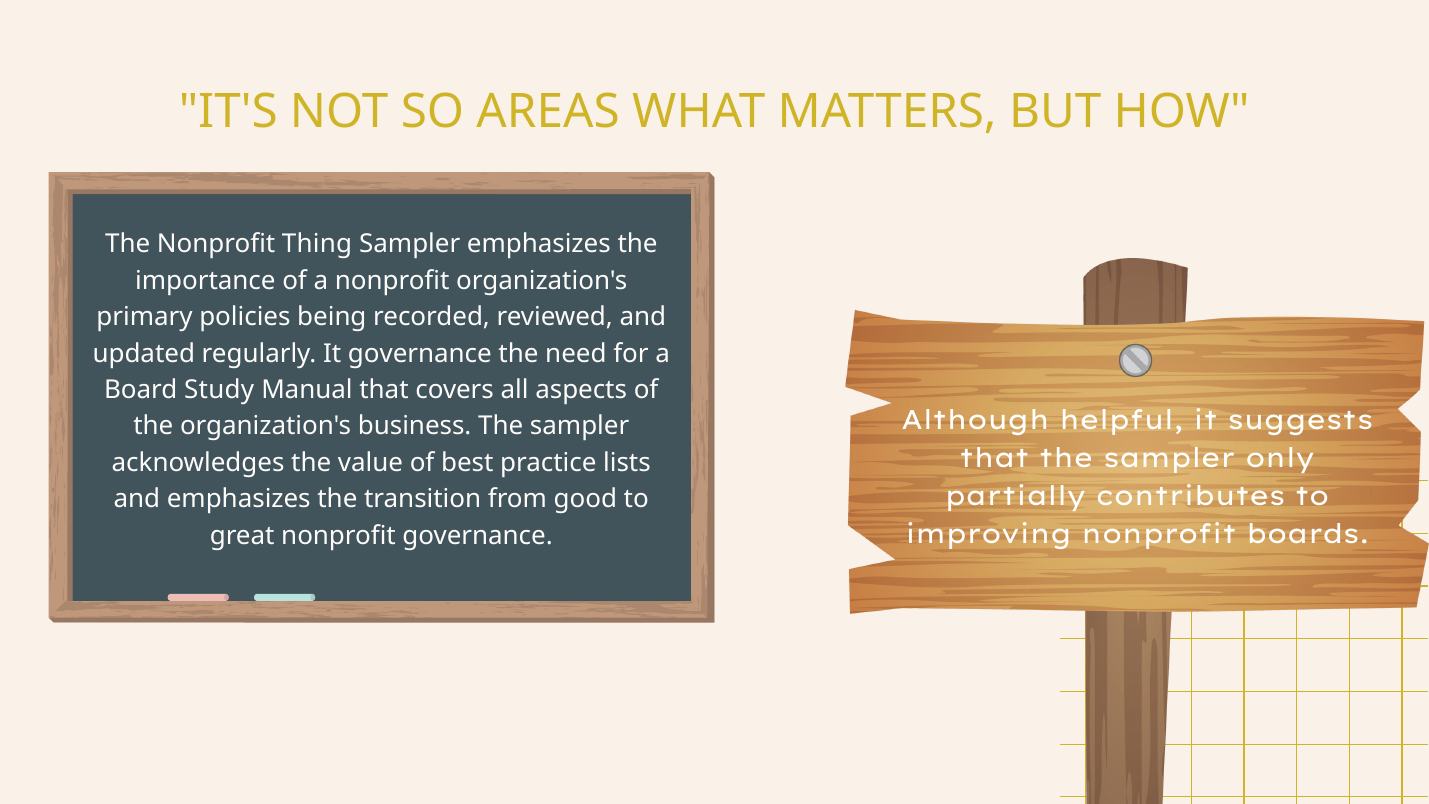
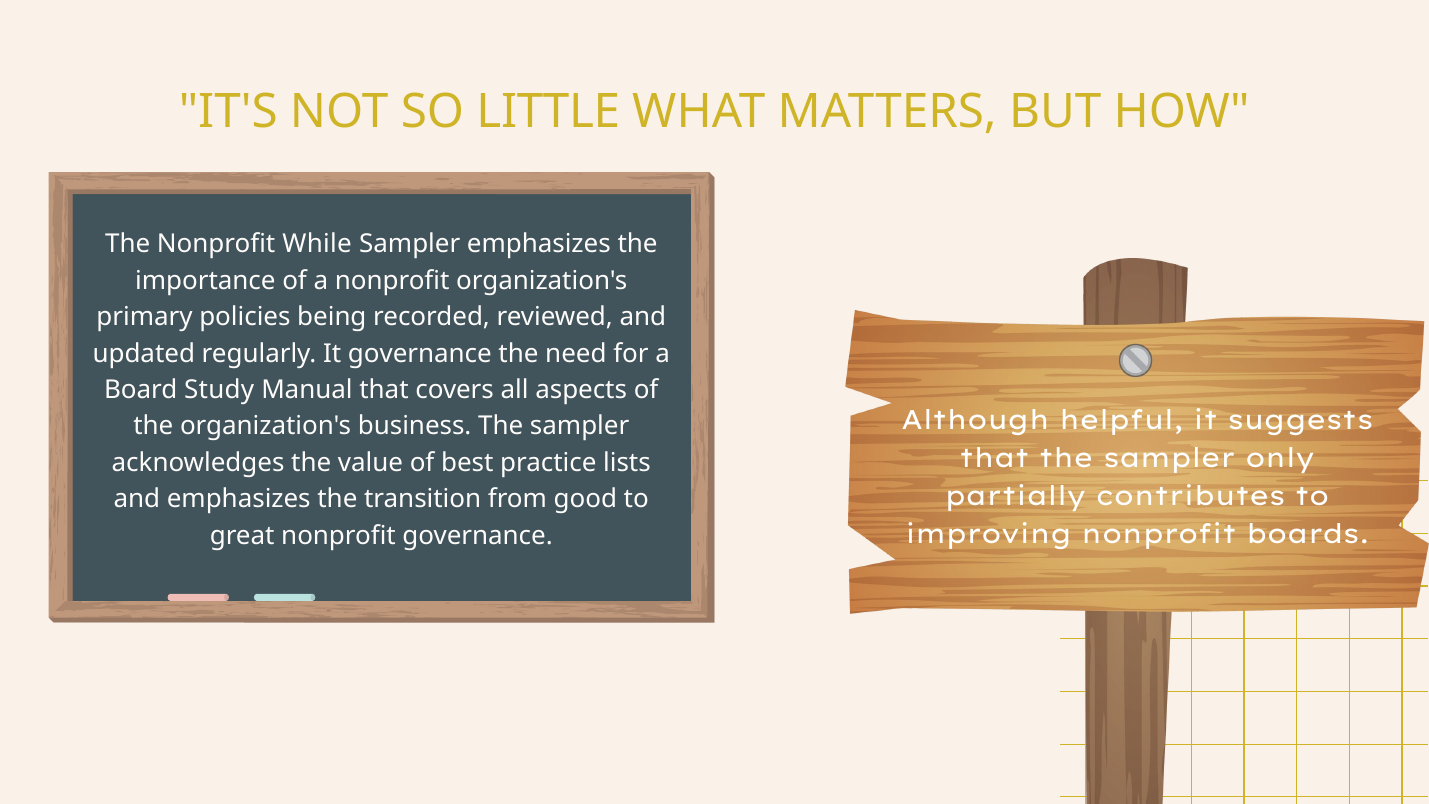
AREAS: AREAS -> LITTLE (548, 111)
Thing: Thing -> While (317, 244)
